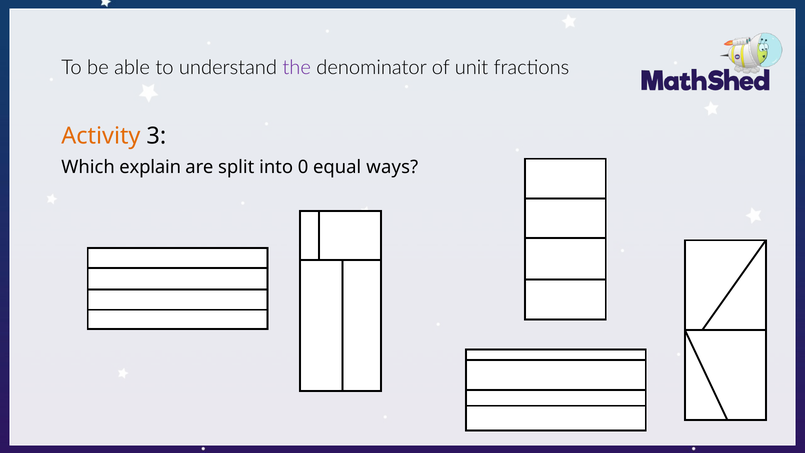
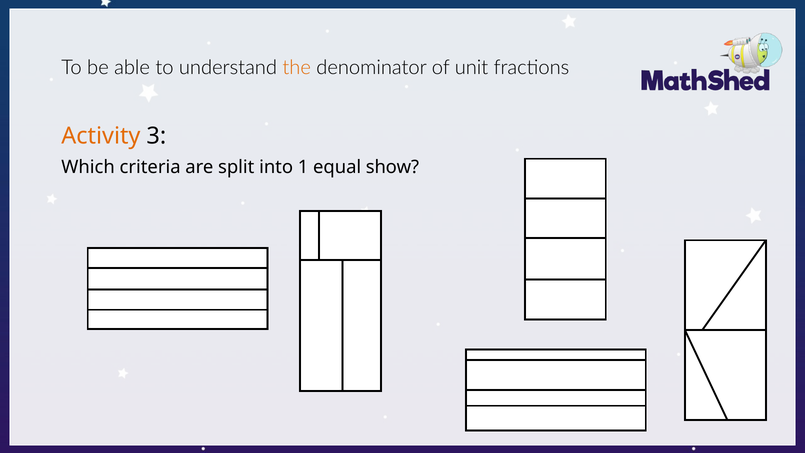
the colour: purple -> orange (297, 68)
explain: explain -> criteria (150, 167)
0: 0 -> 1 (303, 167)
ways: ways -> show (392, 167)
